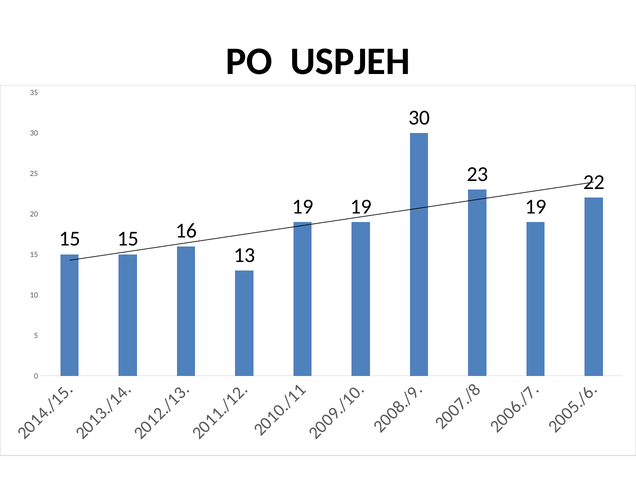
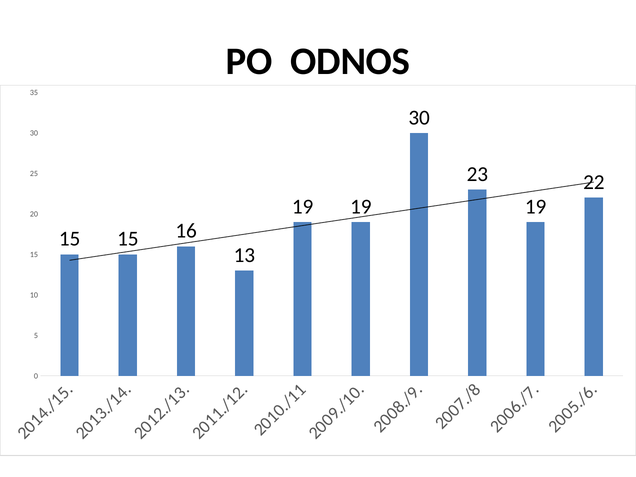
USPJEH: USPJEH -> ODNOS (350, 62)
